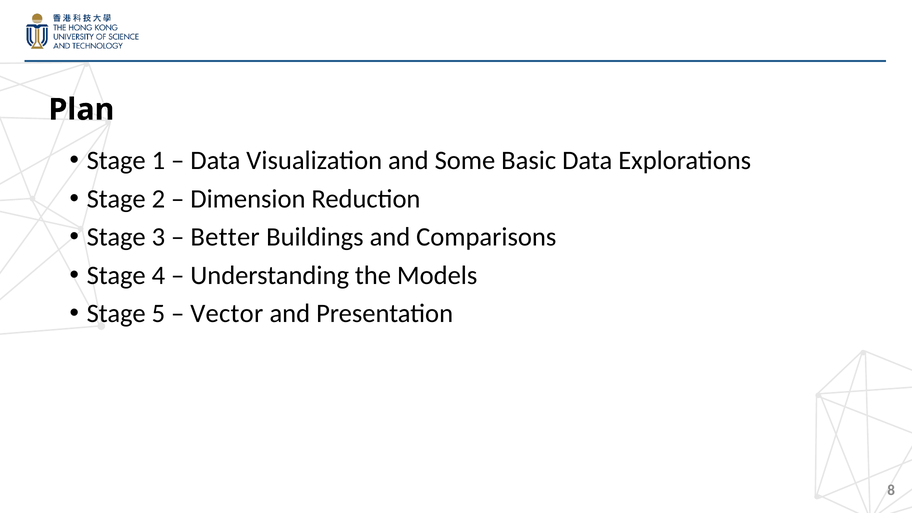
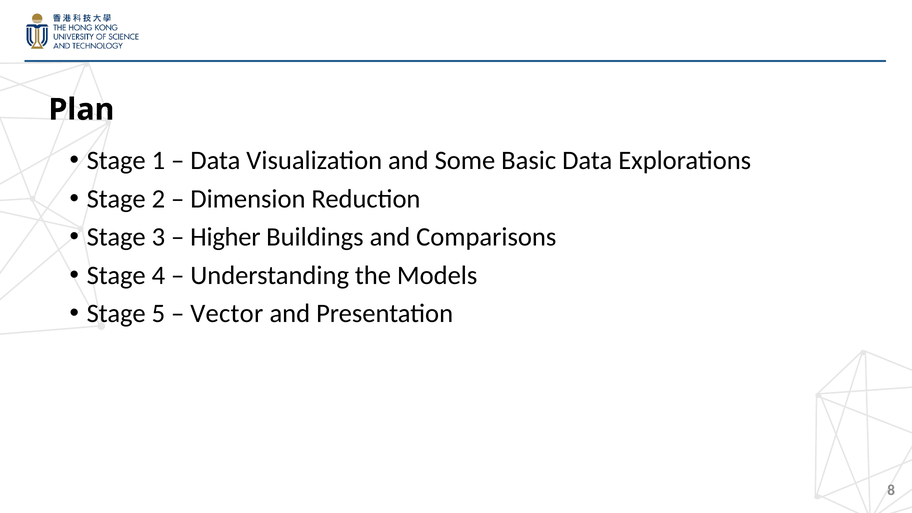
Better: Better -> Higher (225, 237)
